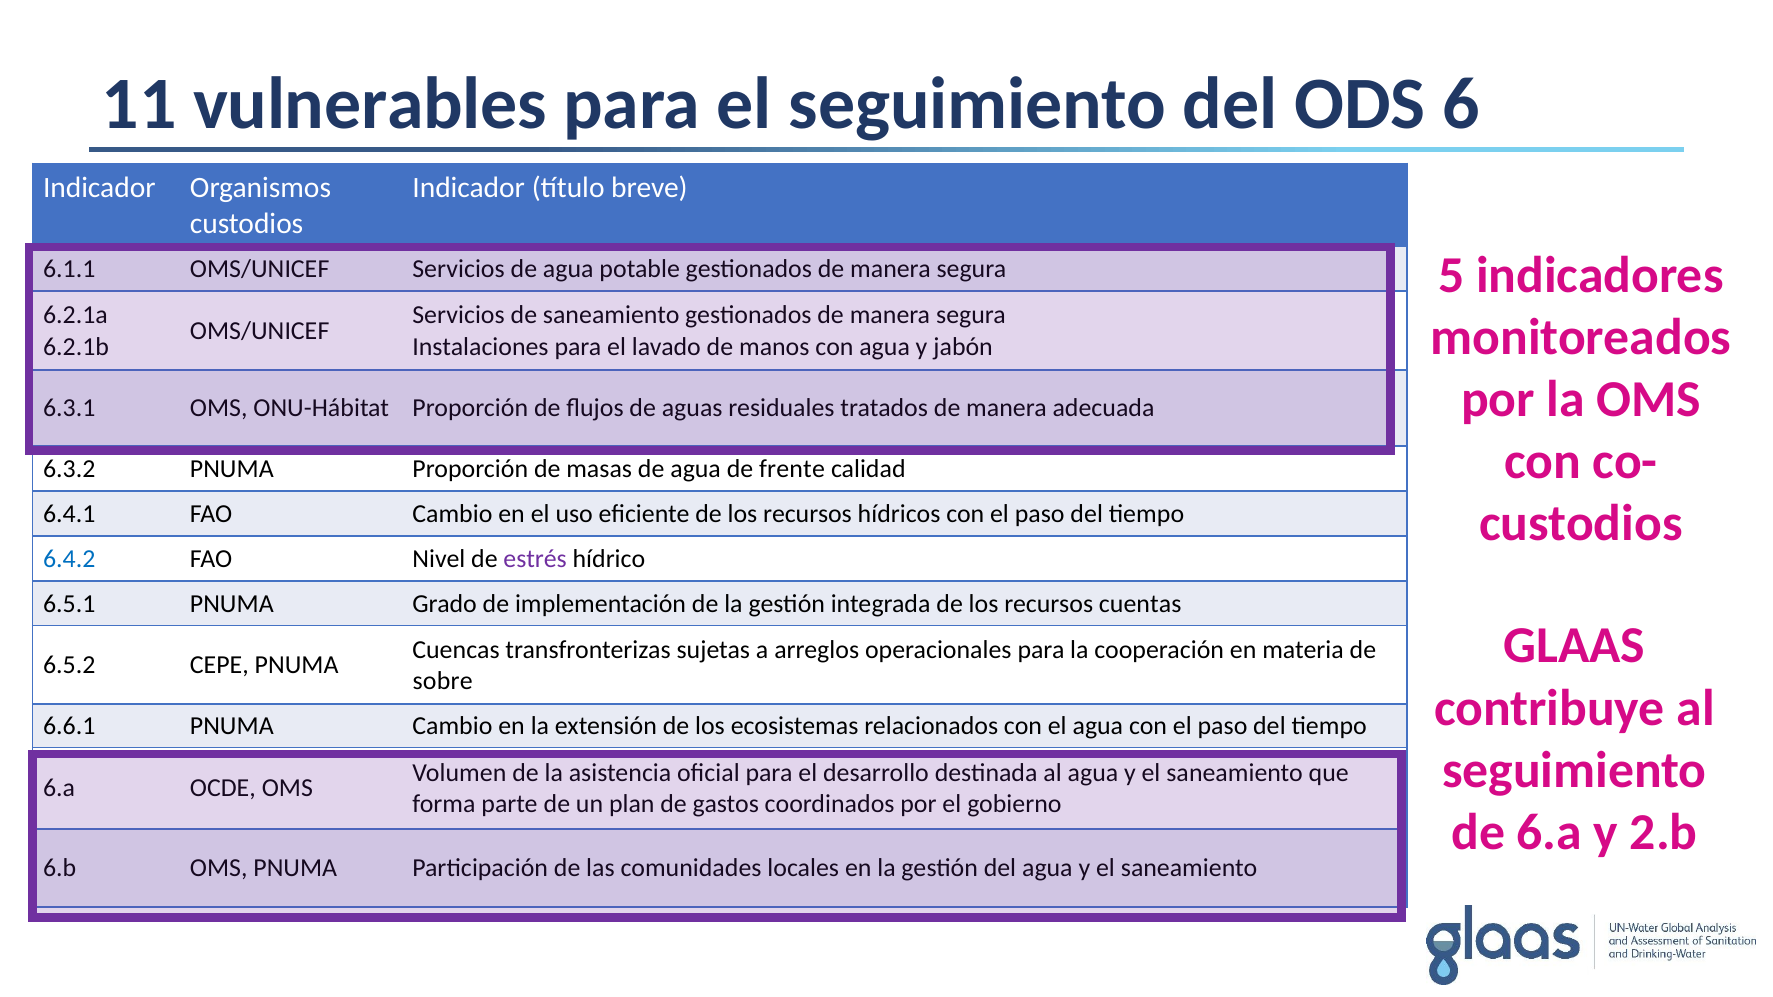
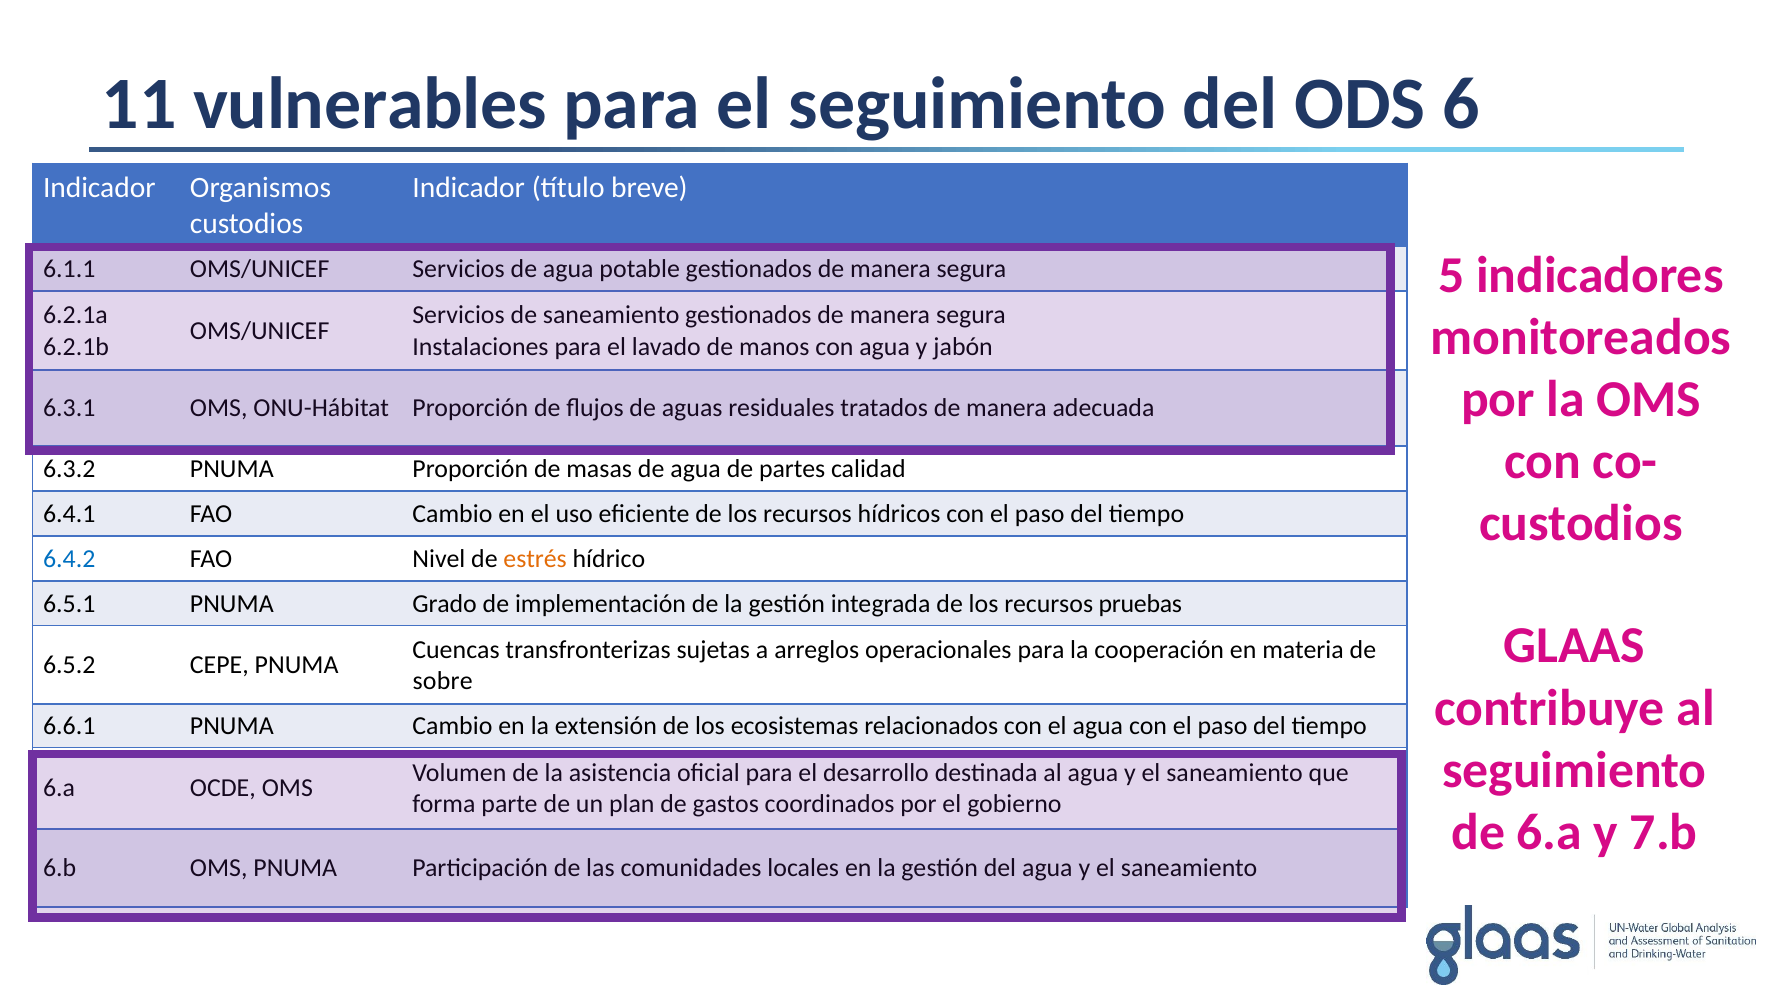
frente: frente -> partes (792, 469)
estrés colour: purple -> orange (535, 559)
cuentas: cuentas -> pruebas (1140, 604)
2.b: 2.b -> 7.b (1664, 832)
